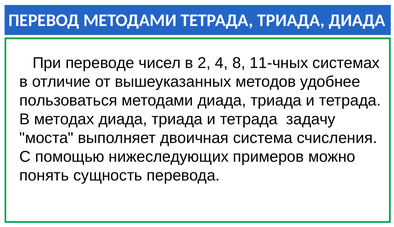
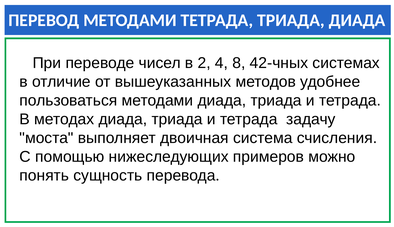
11-чных: 11-чных -> 42-чных (279, 63)
